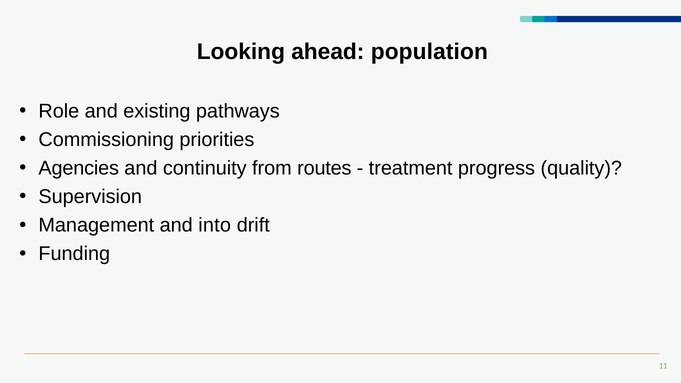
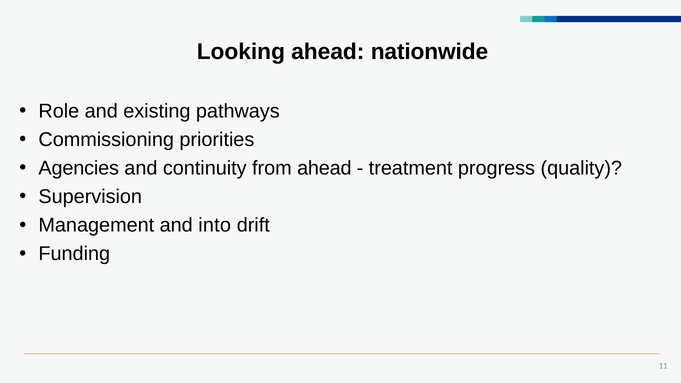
population: population -> nationwide (429, 52)
from routes: routes -> ahead (324, 168)
